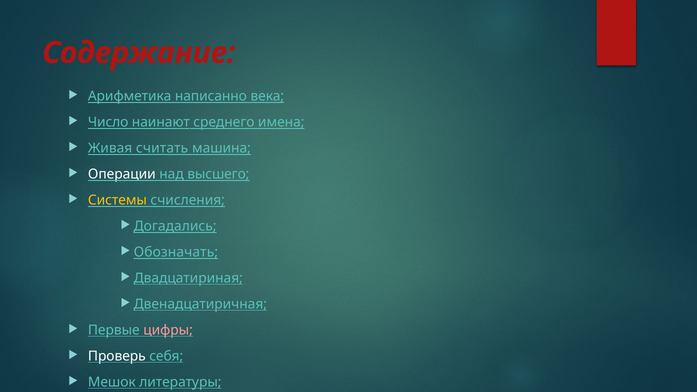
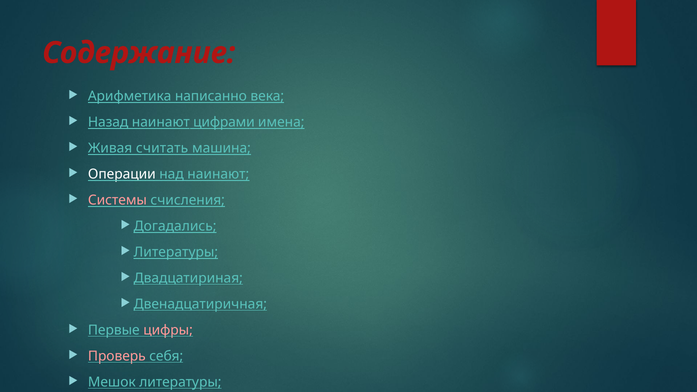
Число: Число -> Назад (108, 122)
среднего: среднего -> цифрами (224, 122)
над высшего: высшего -> наинают (218, 174)
Системы colour: yellow -> pink (117, 200)
Обозначать: Обозначать -> Литературы (176, 252)
Проверь colour: white -> pink (117, 356)
